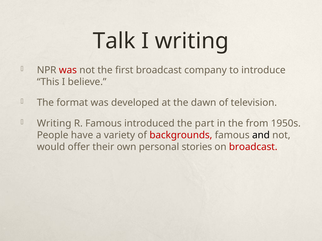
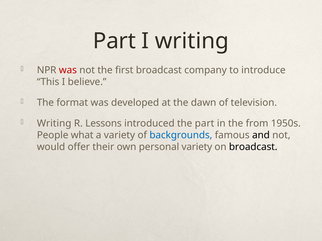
Talk: Talk -> Part (114, 41)
R Famous: Famous -> Lessons (104, 124)
have: have -> what (82, 135)
backgrounds colour: red -> blue (181, 135)
personal stories: stories -> variety (197, 147)
broadcast colour: red -> black (253, 147)
